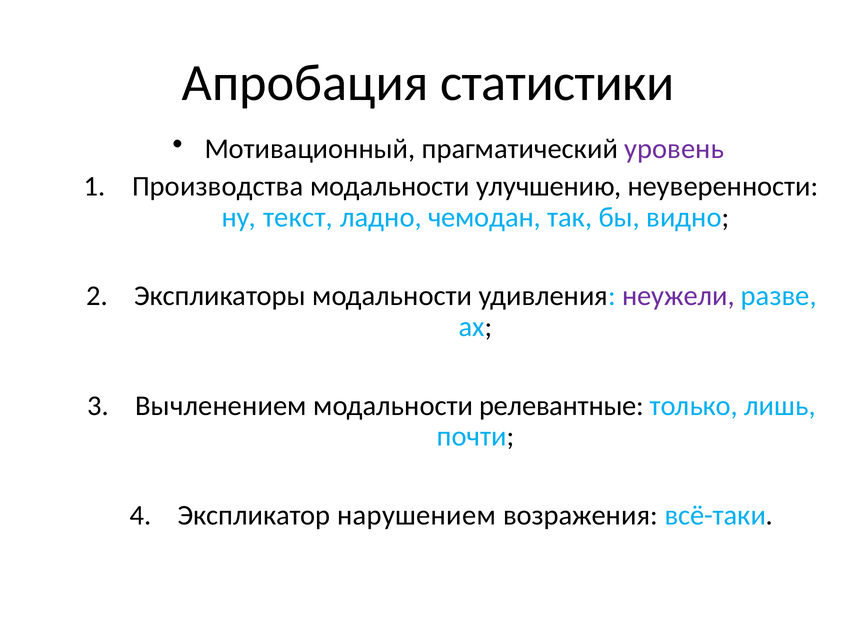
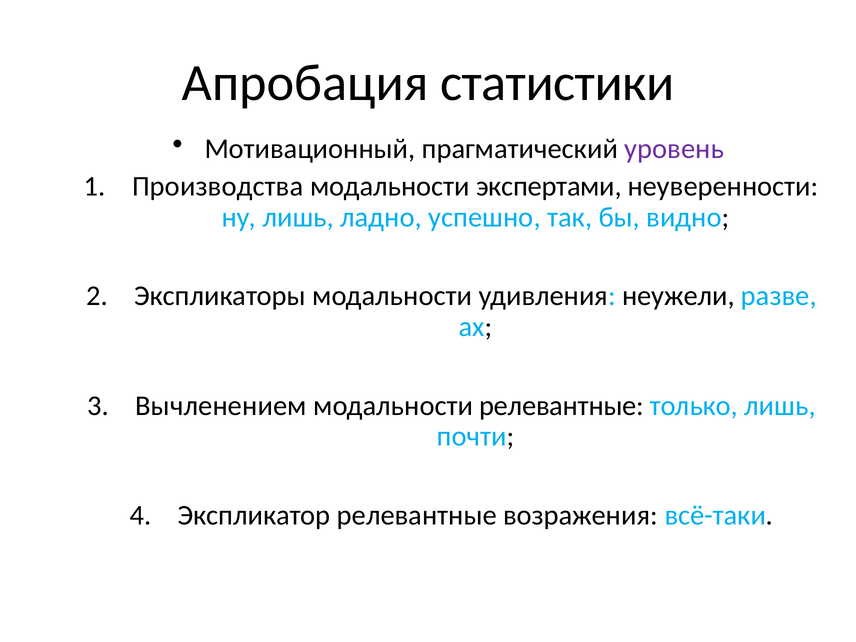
улучшению: улучшению -> экспертами (549, 187)
ну текст: текст -> лишь (298, 217)
чемодан: чемодан -> успешно (484, 217)
неужели colour: purple -> black (678, 296)
Экспликатор нарушением: нарушением -> релевантные (417, 515)
